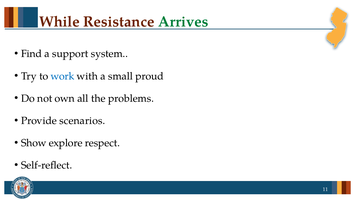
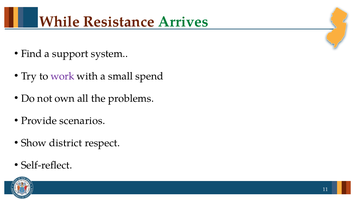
work colour: blue -> purple (62, 76)
proud: proud -> spend (149, 76)
explore: explore -> district (66, 143)
